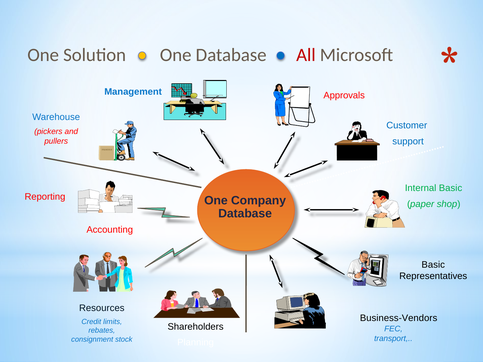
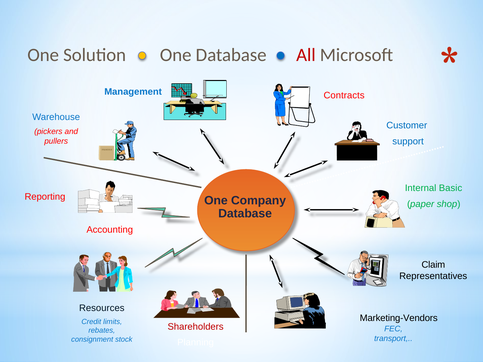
Approvals: Approvals -> Contracts (344, 96)
Basic: Basic -> Claim (433, 265)
Business-Vendors: Business-Vendors -> Marketing-Vendors (399, 318)
Shareholders colour: black -> red (196, 327)
